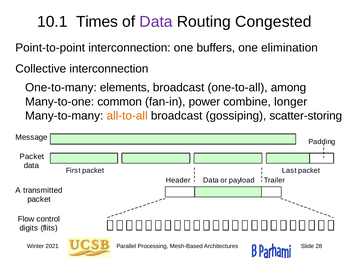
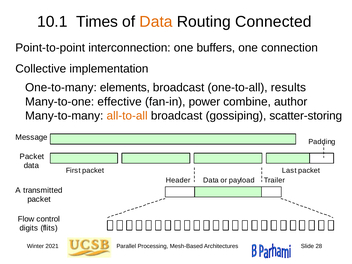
Data colour: purple -> orange (156, 22)
Congested: Congested -> Connected (273, 22)
elimination: elimination -> connection (290, 48)
Collective interconnection: interconnection -> implementation (109, 69)
among: among -> results (288, 88)
common: common -> effective (120, 102)
longer: longer -> author (291, 102)
